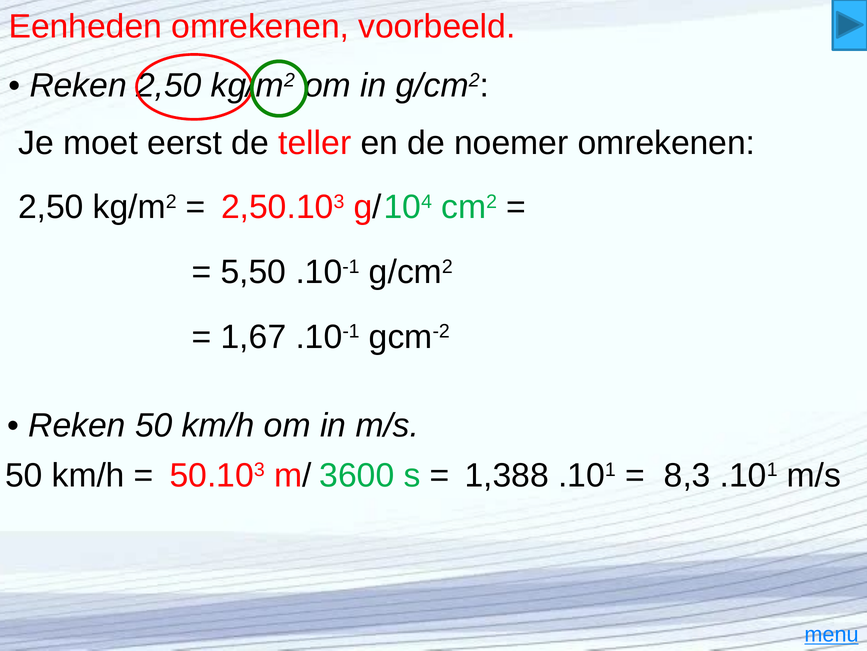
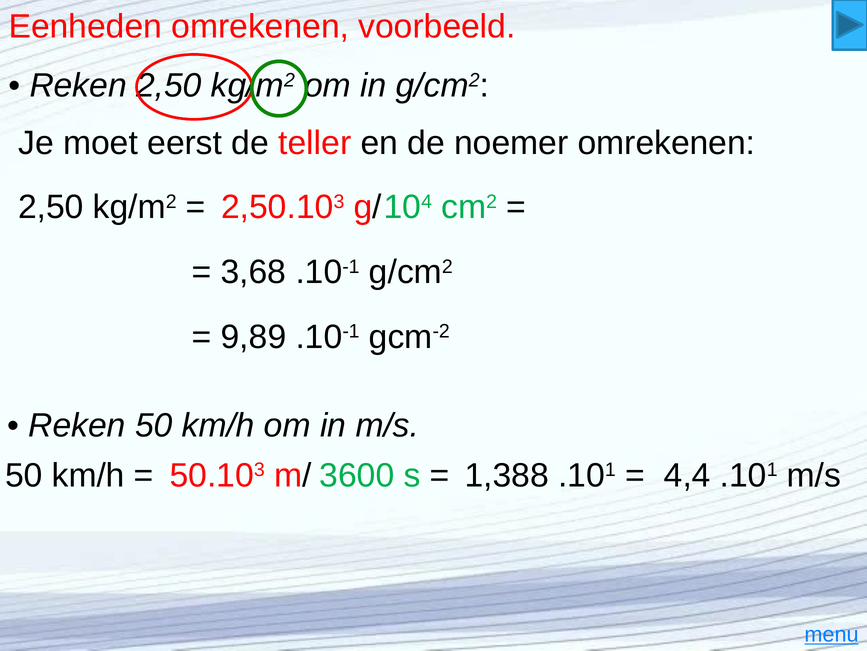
5,50: 5,50 -> 3,68 (253, 272)
1,67: 1,67 -> 9,89 (253, 336)
8,3: 8,3 -> 4,4 (687, 475)
